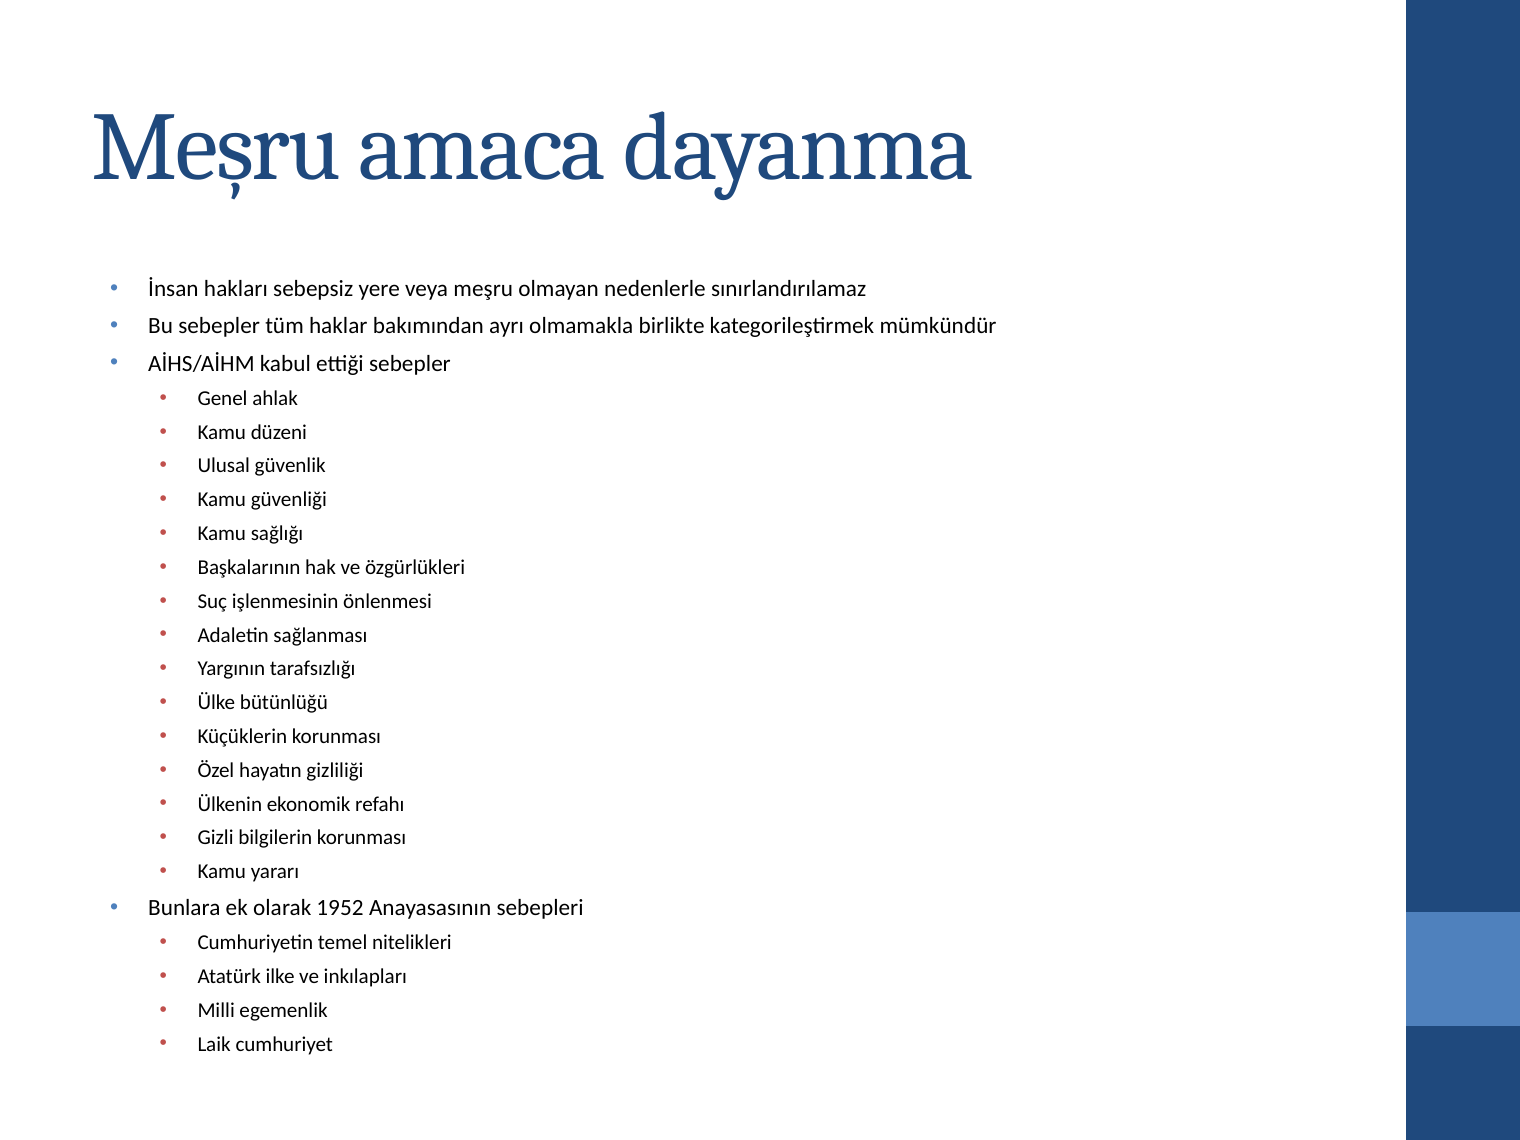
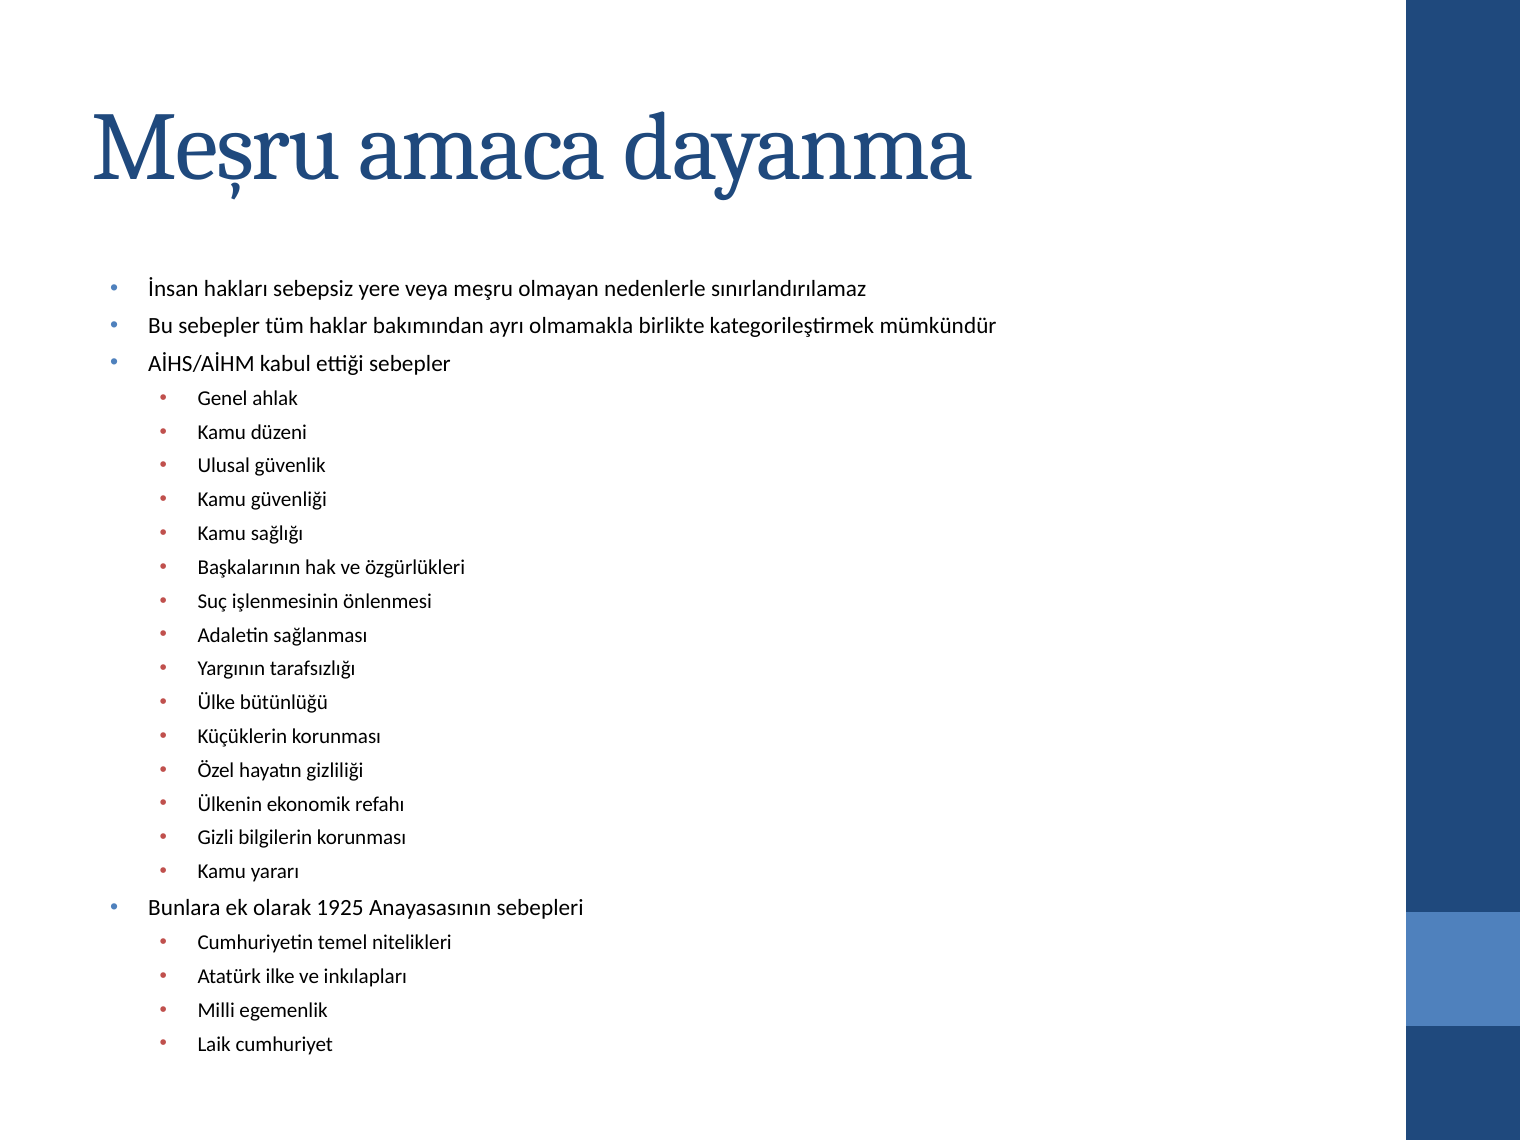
1952: 1952 -> 1925 (340, 908)
